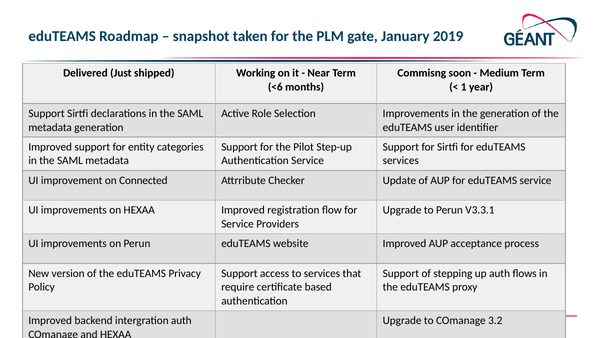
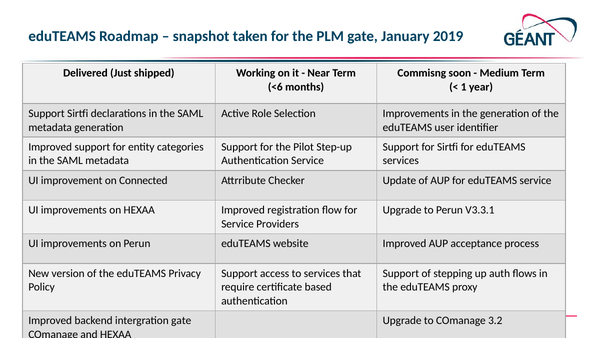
auth: auth -> gate (181, 320)
